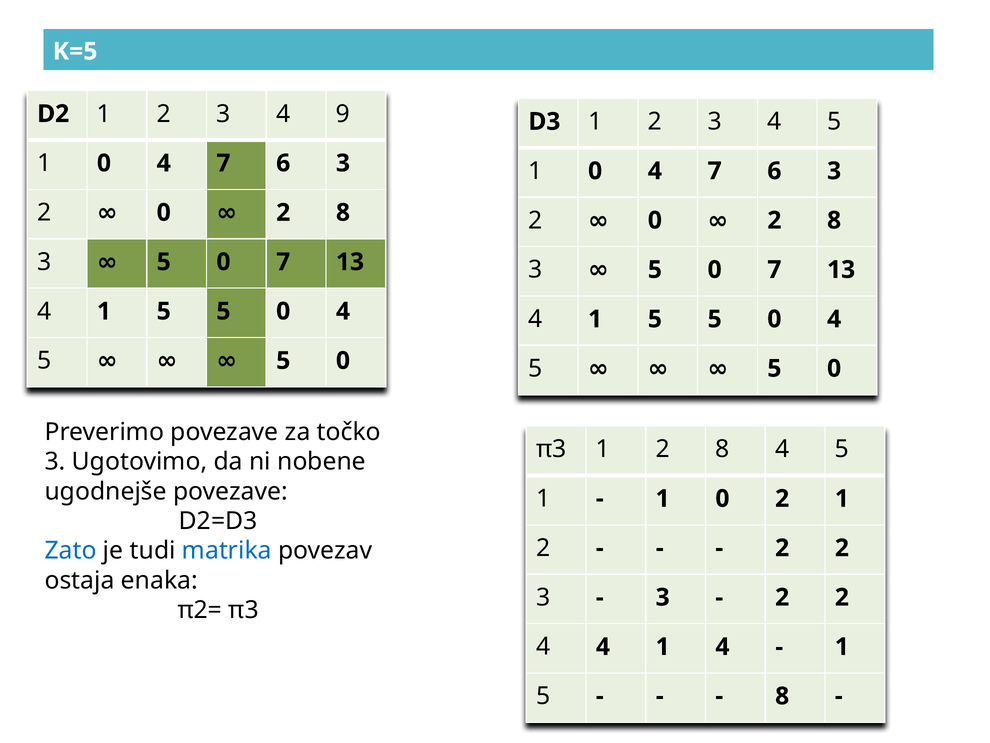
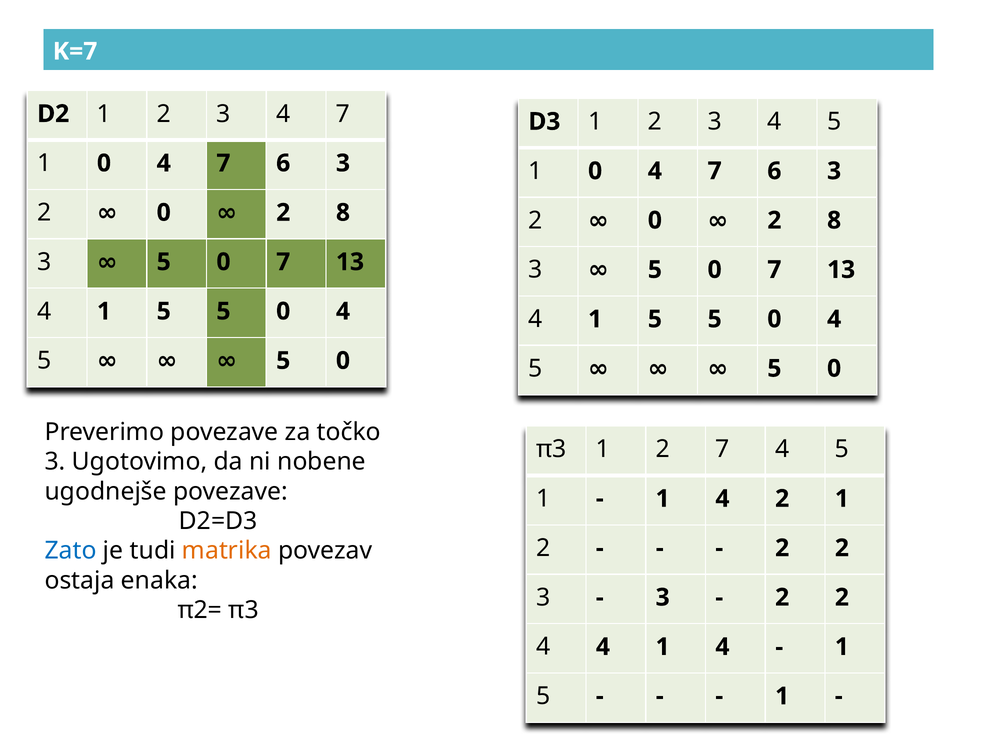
K=5: K=5 -> K=7 (75, 51)
3 4 9: 9 -> 7 (343, 114)
1 2 8: 8 -> 7 (722, 449)
0: 0 -> 4 (722, 498)
matrika colour: blue -> orange (227, 550)
8: 8 -> 1 (782, 696)
